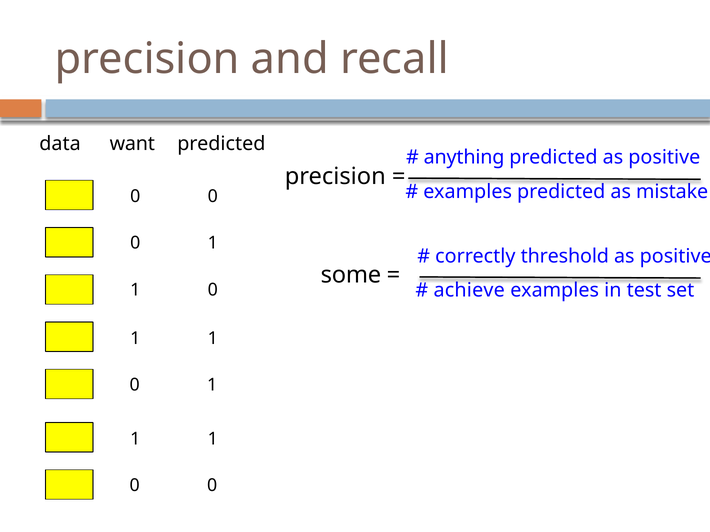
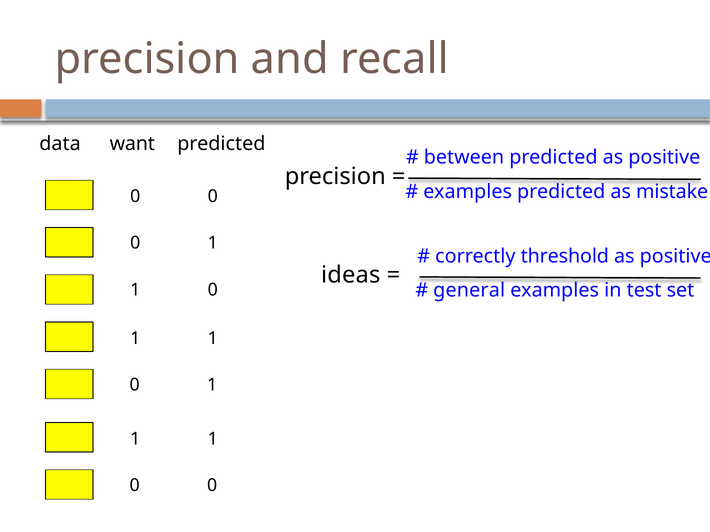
anything: anything -> between (464, 158)
some: some -> ideas (351, 275)
achieve: achieve -> general (469, 291)
